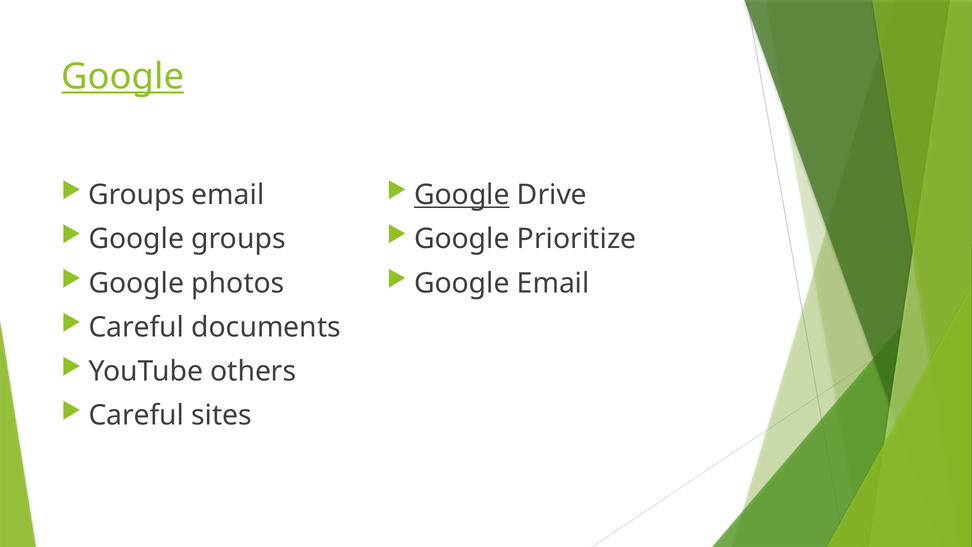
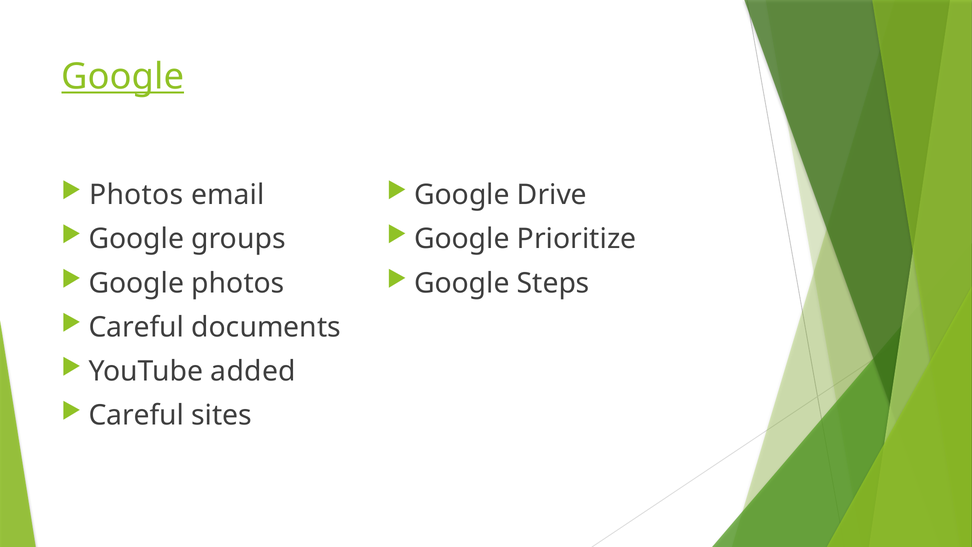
Groups: Groups -> Photos (136, 195)
Google underline: present -> none (462, 195)
Google Email: Email -> Steps (553, 283)
others: others -> added (253, 371)
